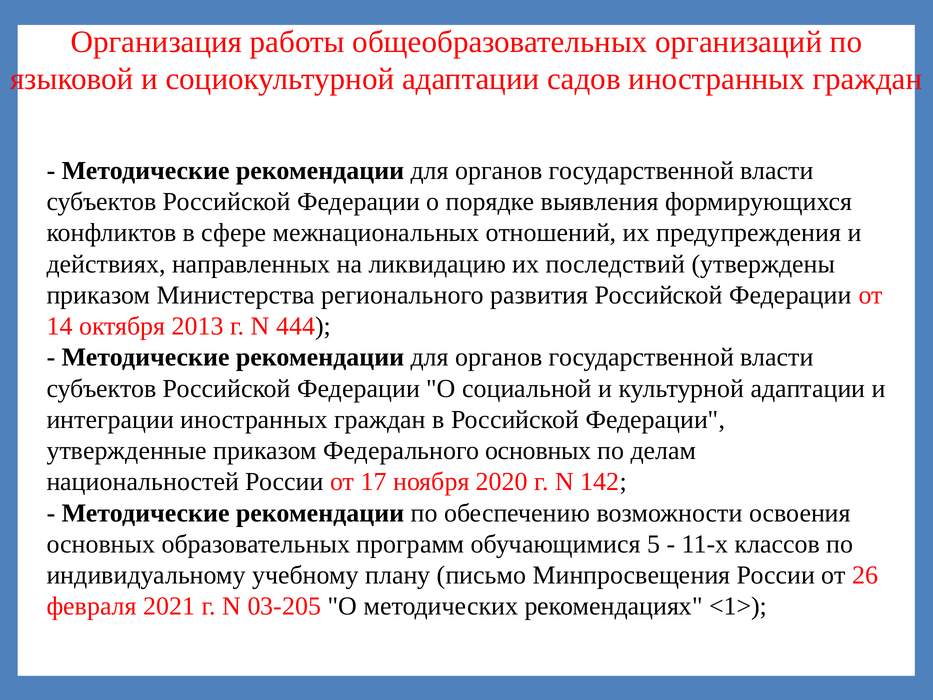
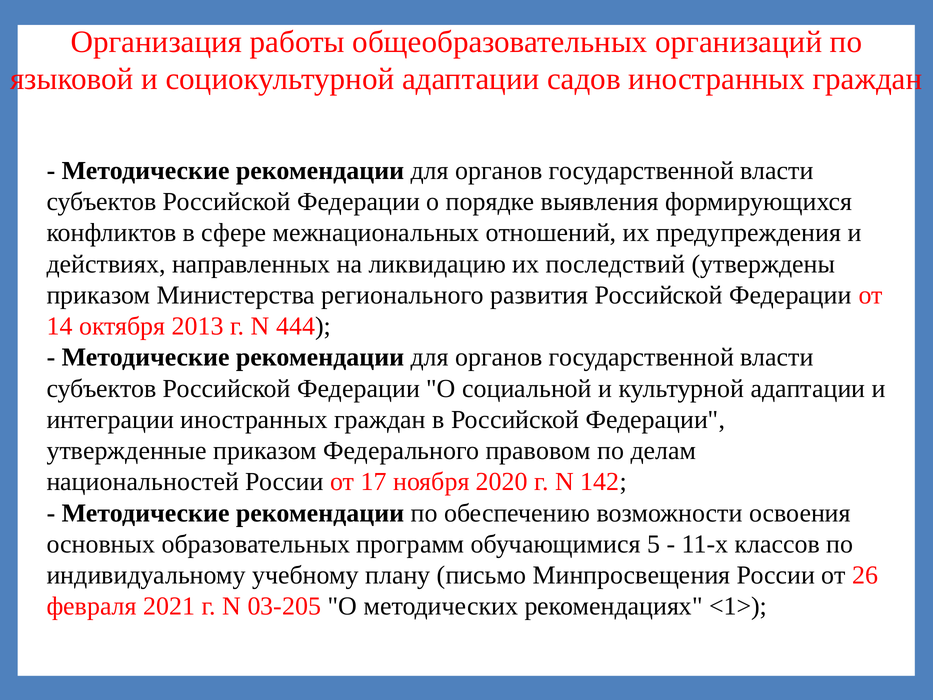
Федерального основных: основных -> правовом (538, 451)
